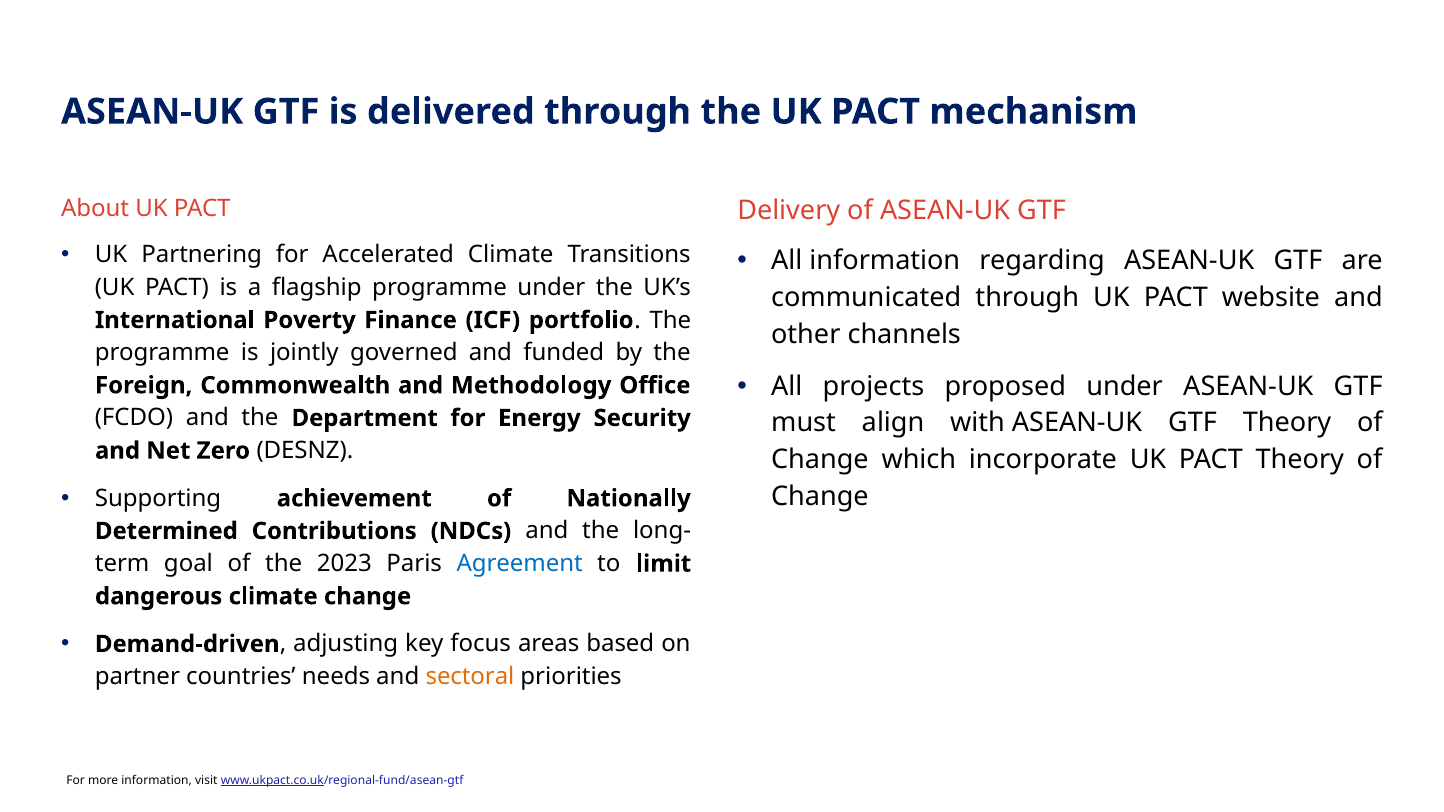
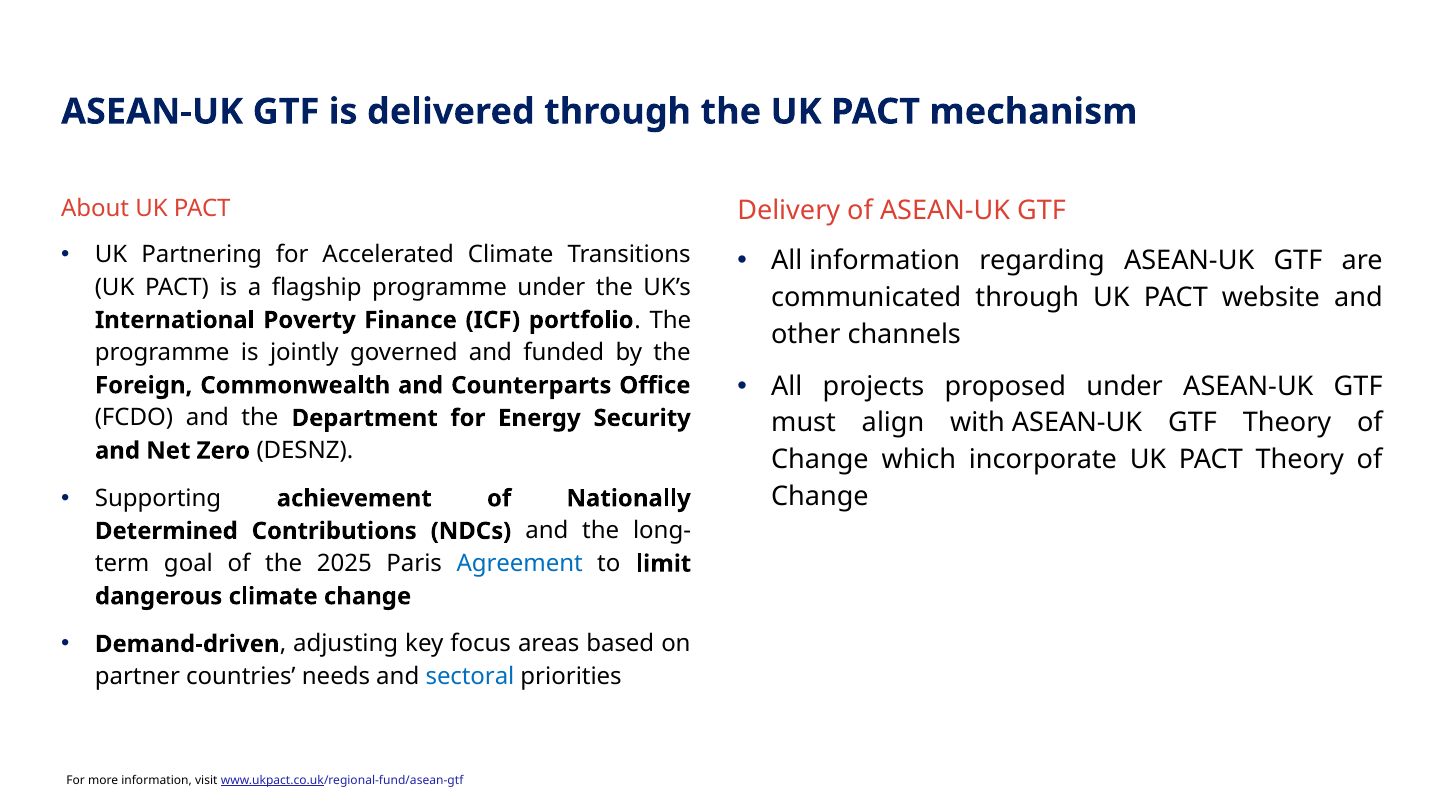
Methodology: Methodology -> Counterparts (531, 386)
2023: 2023 -> 2025 (344, 564)
sectoral colour: orange -> blue (470, 677)
